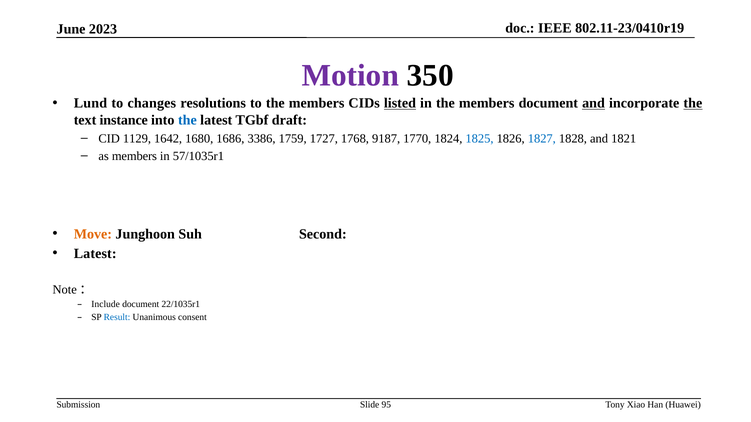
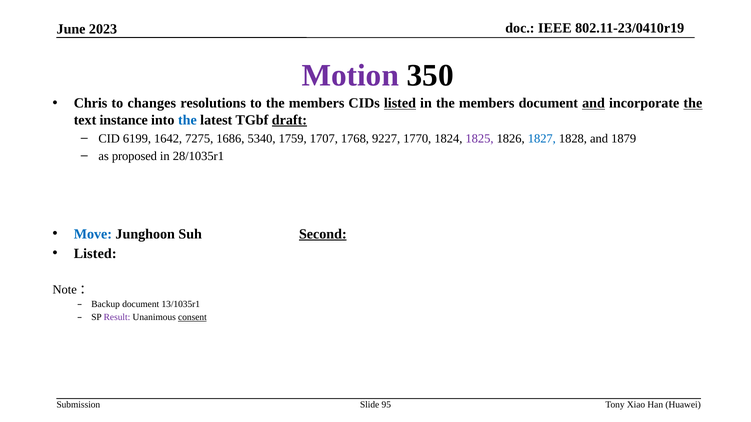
Lund: Lund -> Chris (91, 103)
draft underline: none -> present (289, 120)
1129: 1129 -> 6199 (137, 139)
1680: 1680 -> 7275 (199, 139)
3386: 3386 -> 5340 (262, 139)
1727: 1727 -> 1707 (324, 139)
9187: 9187 -> 9227 (386, 139)
1825 colour: blue -> purple (480, 139)
1821: 1821 -> 1879 (624, 139)
as members: members -> proposed (134, 156)
57/1035r1: 57/1035r1 -> 28/1035r1 (198, 156)
Move colour: orange -> blue (93, 234)
Second underline: none -> present (323, 234)
Latest: Latest -> Listed (95, 254)
Include: Include -> Backup (106, 304)
22/1035r1: 22/1035r1 -> 13/1035r1 (181, 304)
Result colour: blue -> purple (117, 318)
consent underline: none -> present (192, 318)
